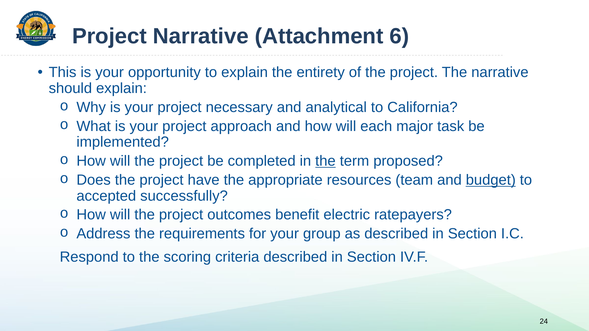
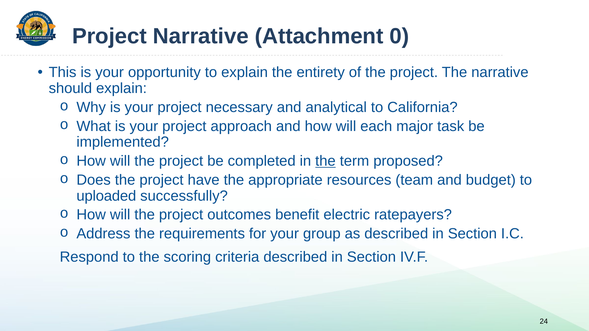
6: 6 -> 0 (399, 36)
budget underline: present -> none (491, 180)
accepted: accepted -> uploaded (106, 196)
